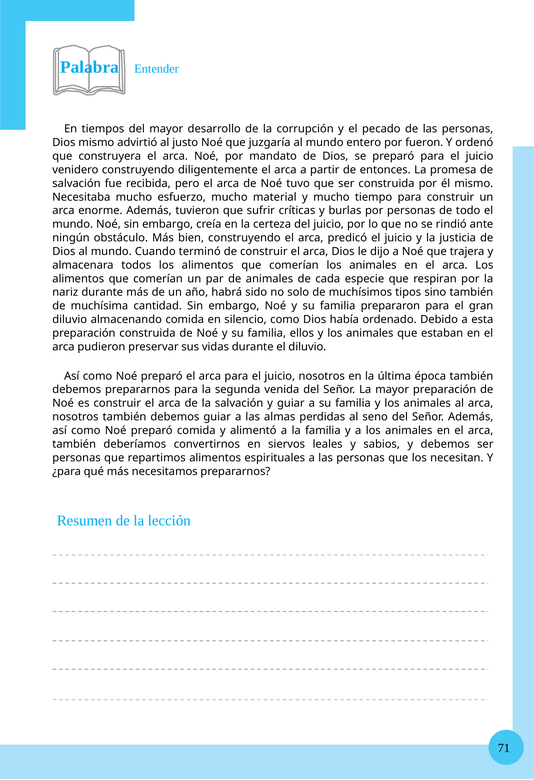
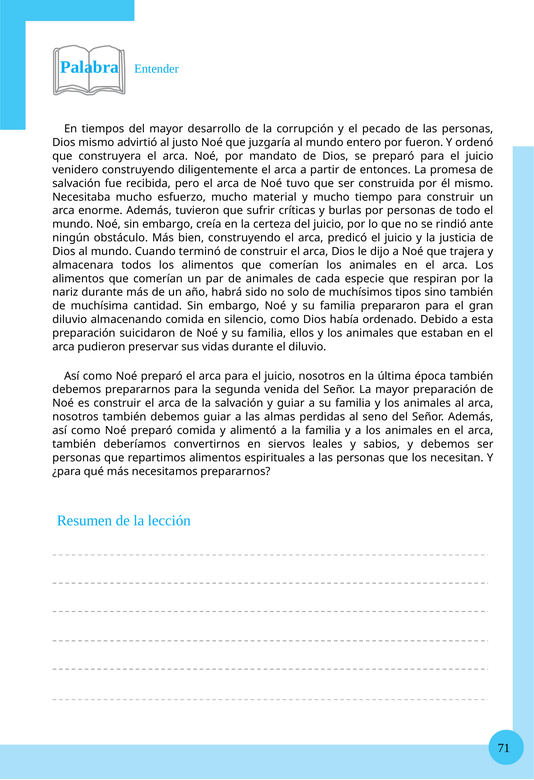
preparación construida: construida -> suicidaron (147, 333)
